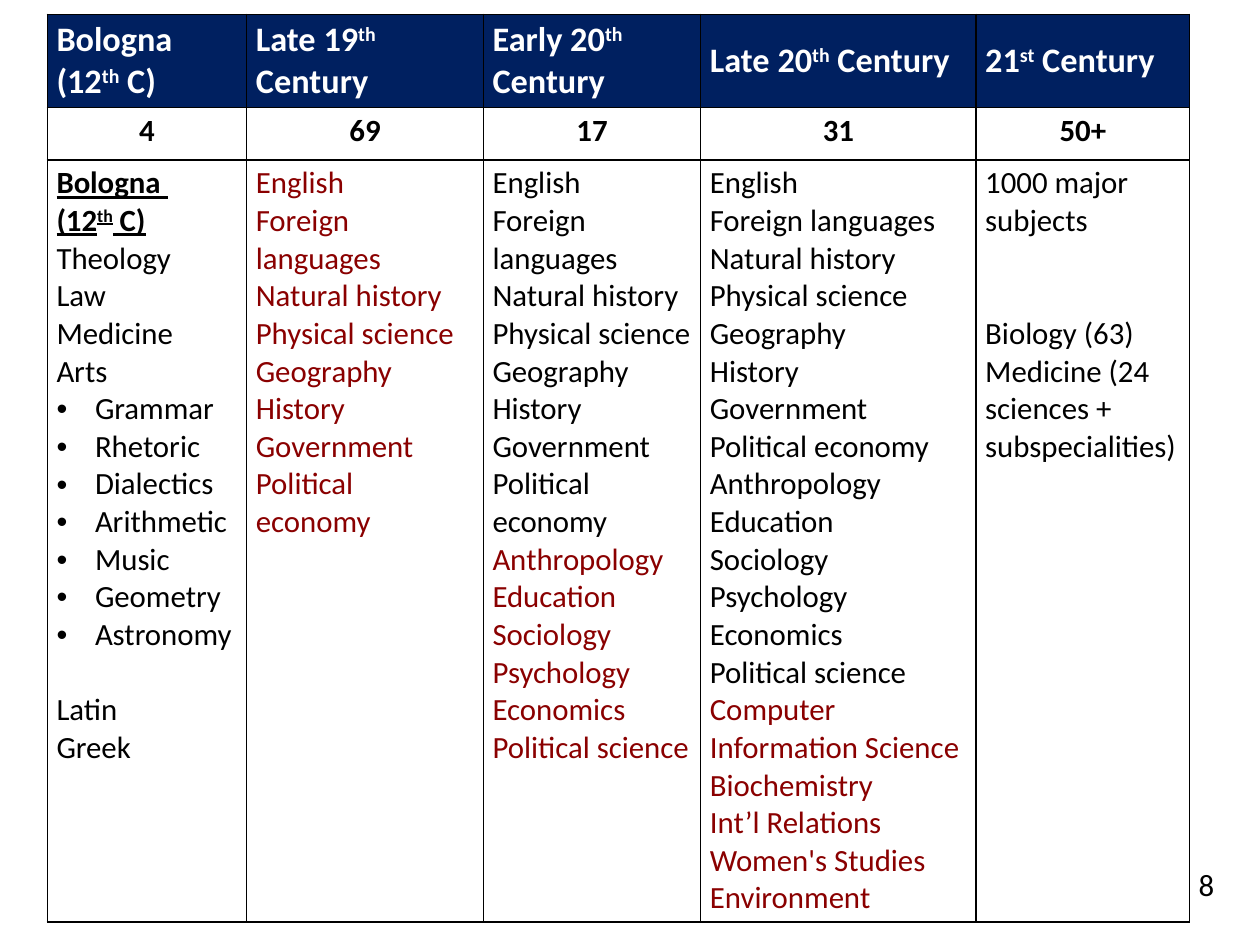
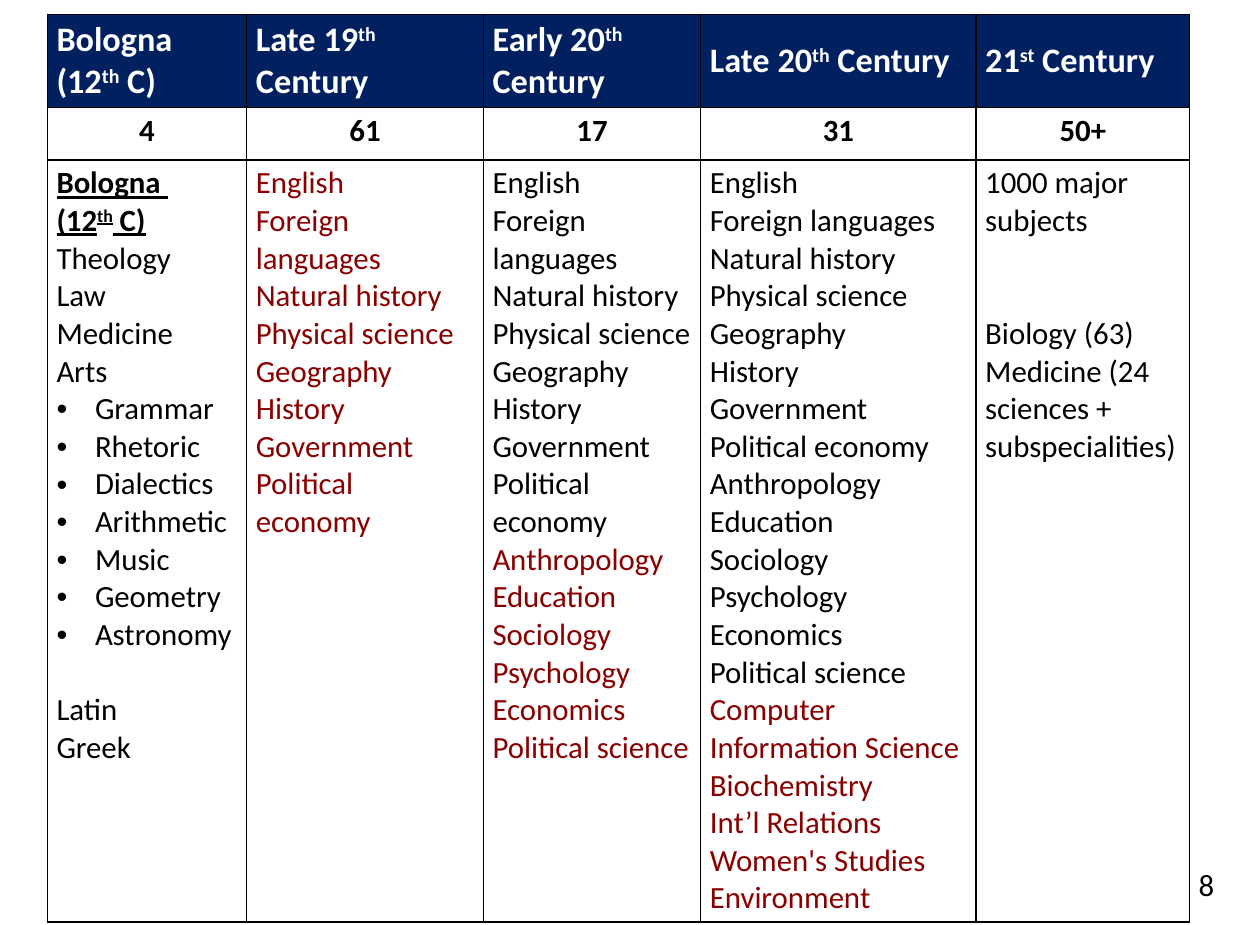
69: 69 -> 61 (365, 131)
